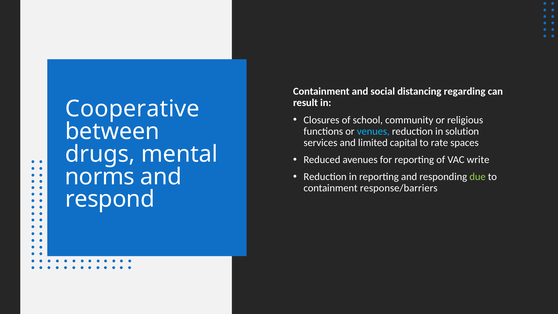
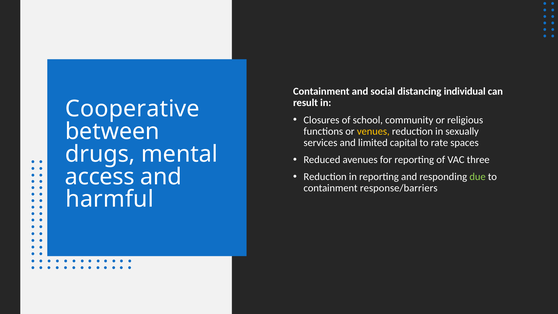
regarding: regarding -> individual (465, 91)
venues colour: light blue -> yellow (373, 131)
solution: solution -> sexually (462, 131)
write: write -> three (478, 160)
norms: norms -> access (100, 177)
respond: respond -> harmful (110, 199)
